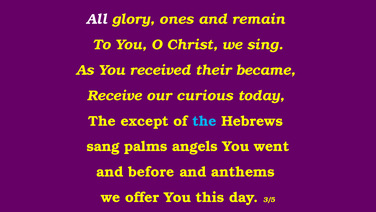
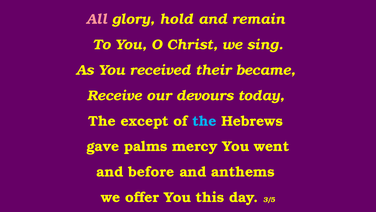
All colour: white -> pink (97, 19)
ones: ones -> hold (176, 19)
curious: curious -> devours (205, 95)
sang: sang -> gave (103, 146)
angels: angels -> mercy (195, 146)
